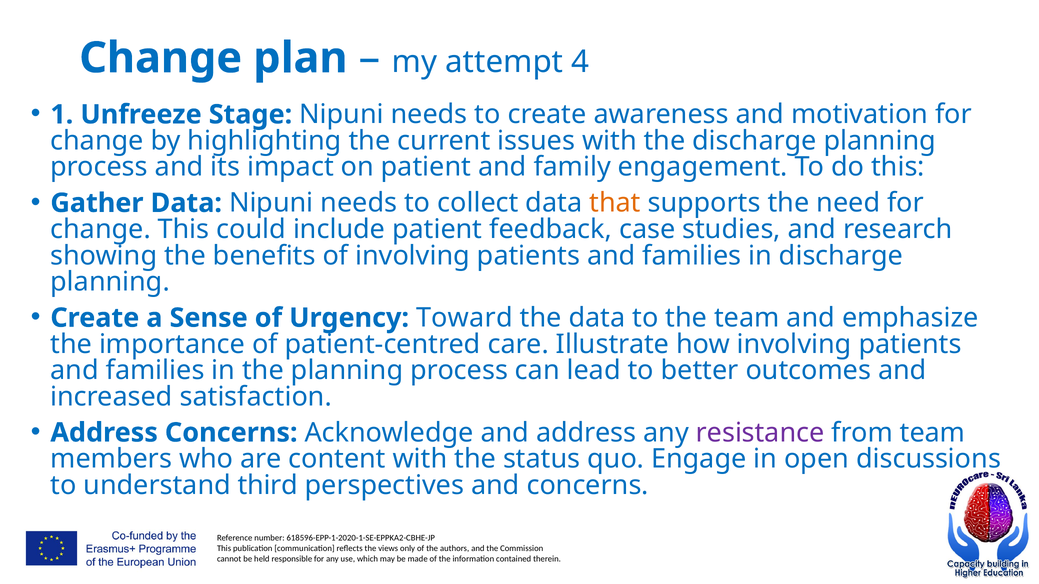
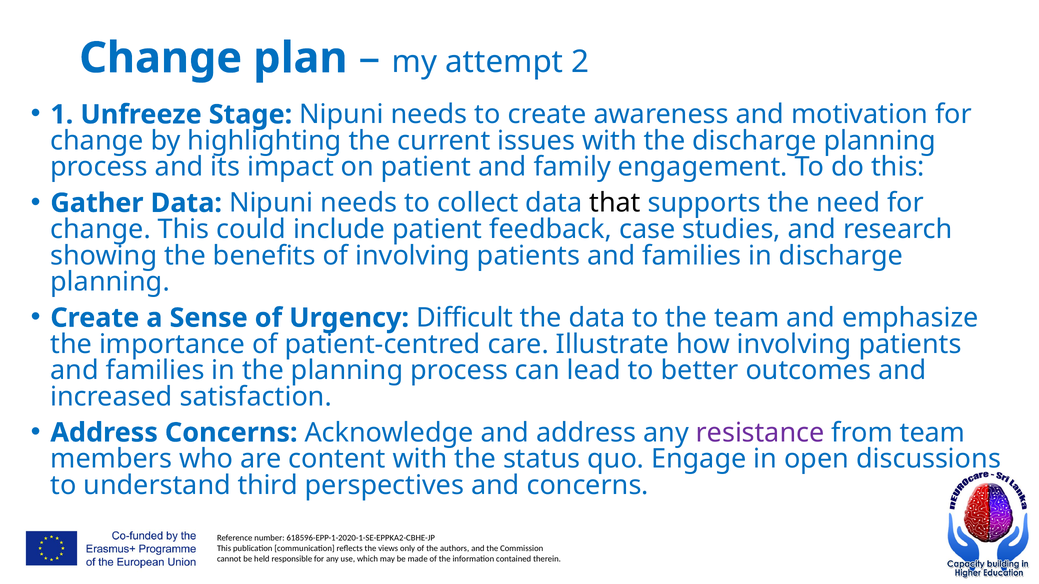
4: 4 -> 2 (580, 62)
that colour: orange -> black (615, 203)
Toward: Toward -> Difficult (465, 318)
